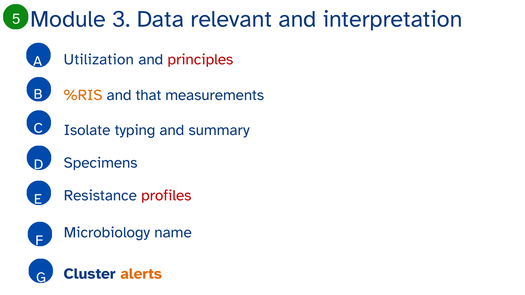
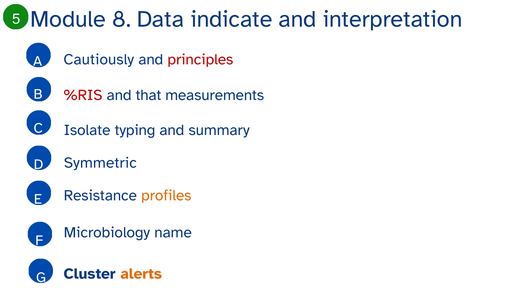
3: 3 -> 8 (121, 19)
relevant: relevant -> indicate (231, 19)
Utilization: Utilization -> Cautiously (99, 60)
%RIS colour: orange -> red (83, 95)
Specimens: Specimens -> Symmetric (100, 163)
profiles colour: red -> orange (166, 196)
